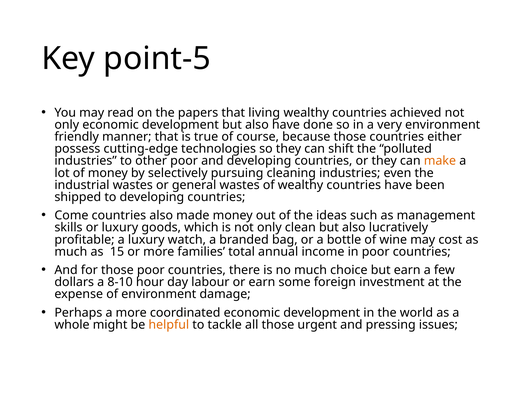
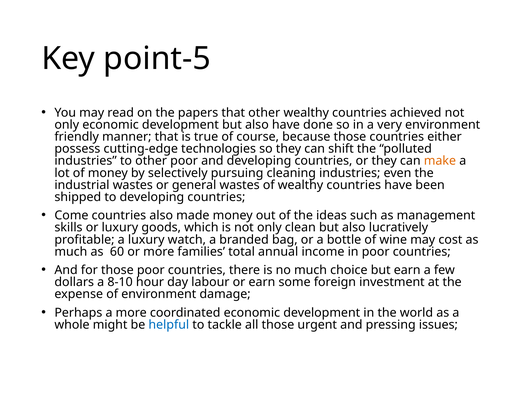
that living: living -> other (264, 113)
15: 15 -> 60 (117, 252)
helpful colour: orange -> blue (169, 325)
